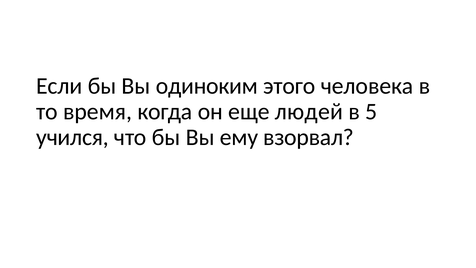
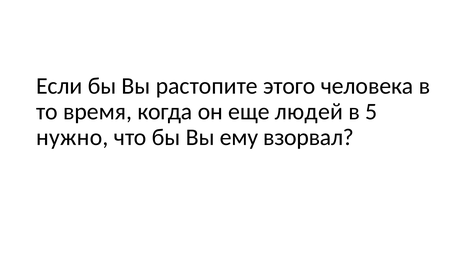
одиноким: одиноким -> растопите (207, 86)
учился: учился -> нужно (72, 137)
